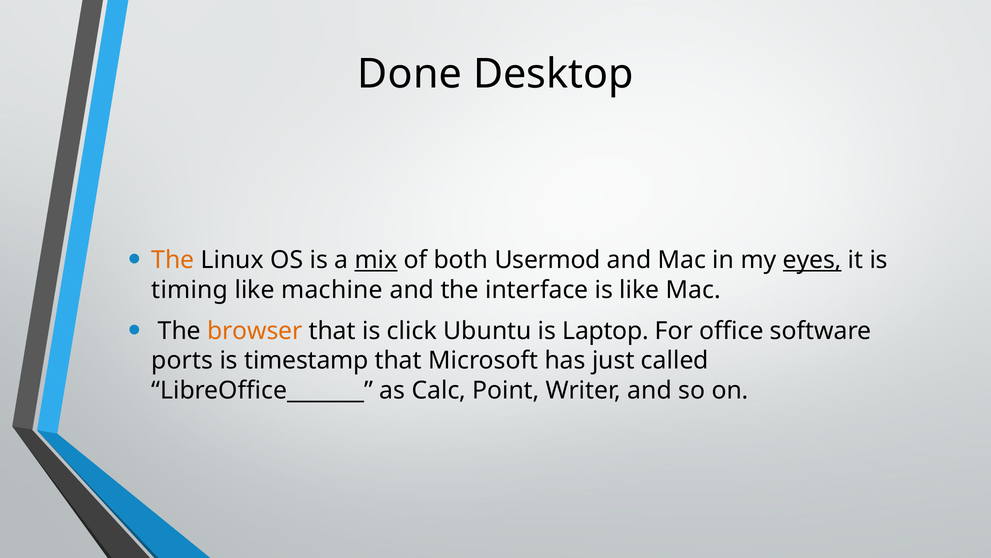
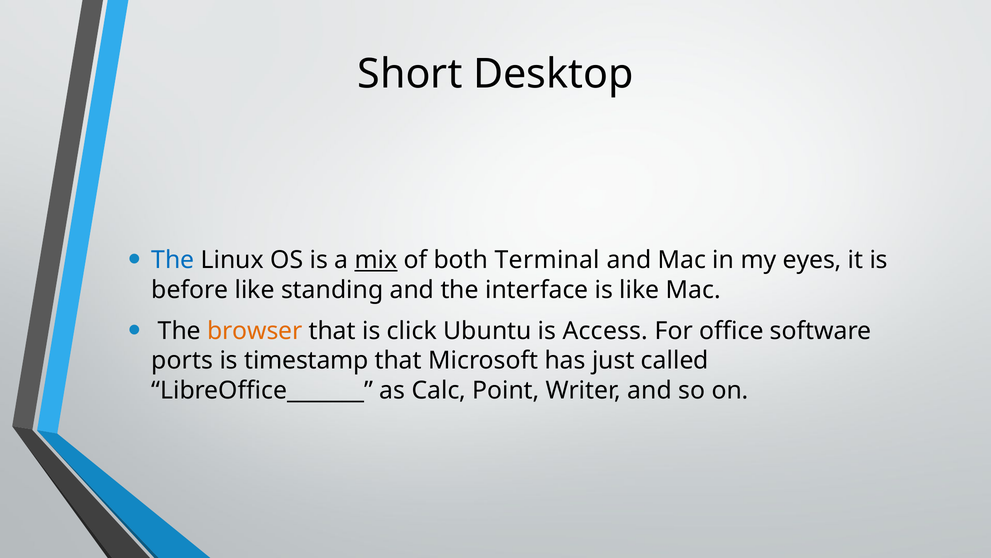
Done: Done -> Short (410, 74)
The colour: orange -> blue (173, 260)
Usermod: Usermod -> Terminal (547, 260)
eyes underline: present -> none (812, 260)
timing: timing -> before (190, 290)
machine: machine -> standing (332, 290)
Laptop: Laptop -> Access (605, 331)
